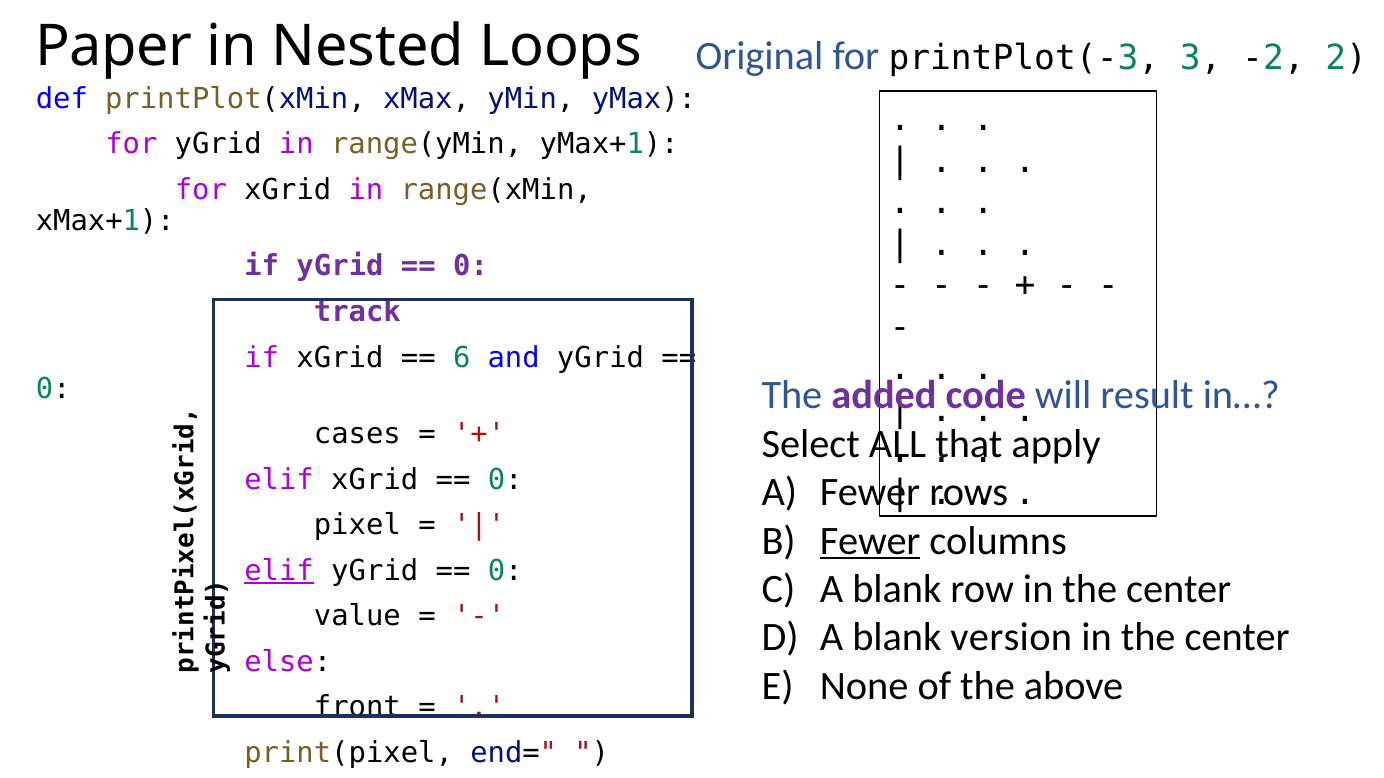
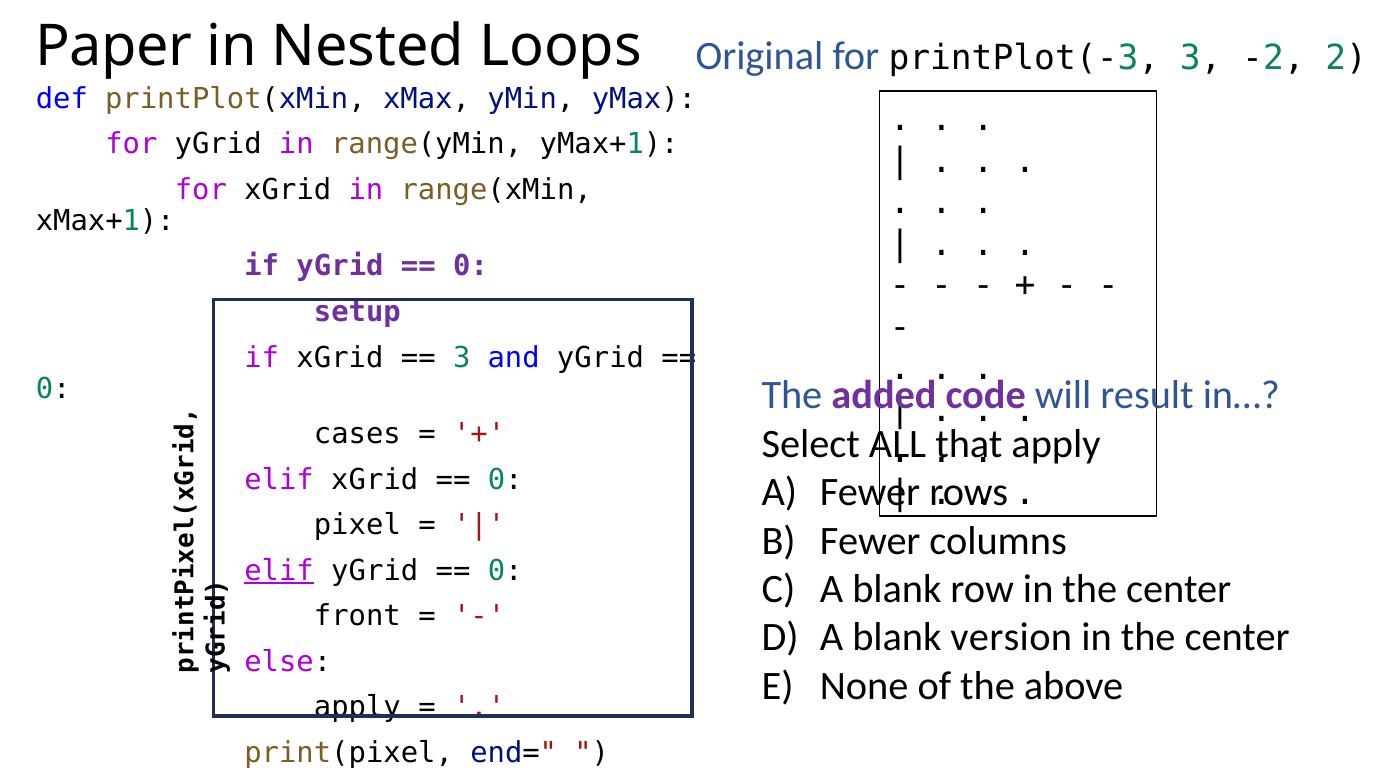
track: track -> setup (357, 312)
6: 6 -> 3 (462, 358)
Fewer underline: present -> none (870, 541)
value: value -> front (357, 617)
front: front -> apply (357, 708)
